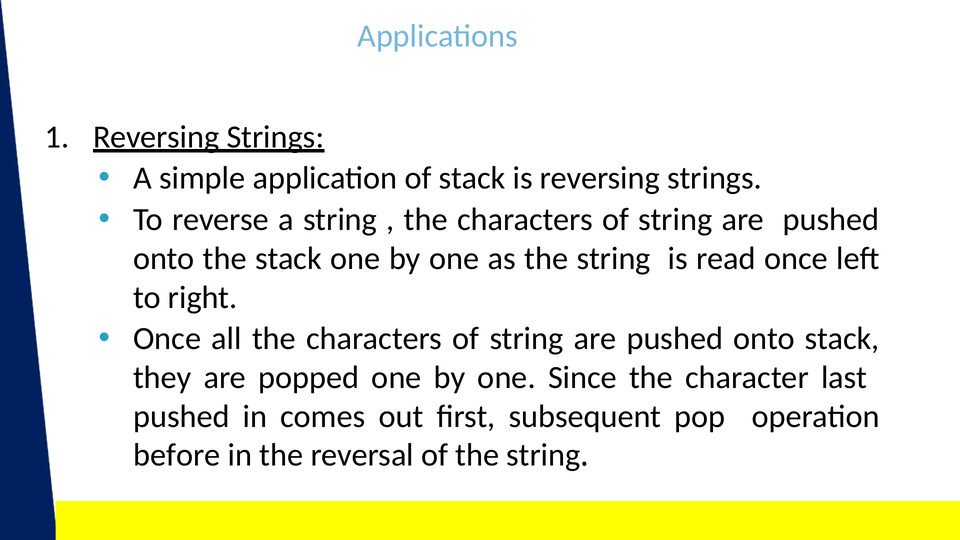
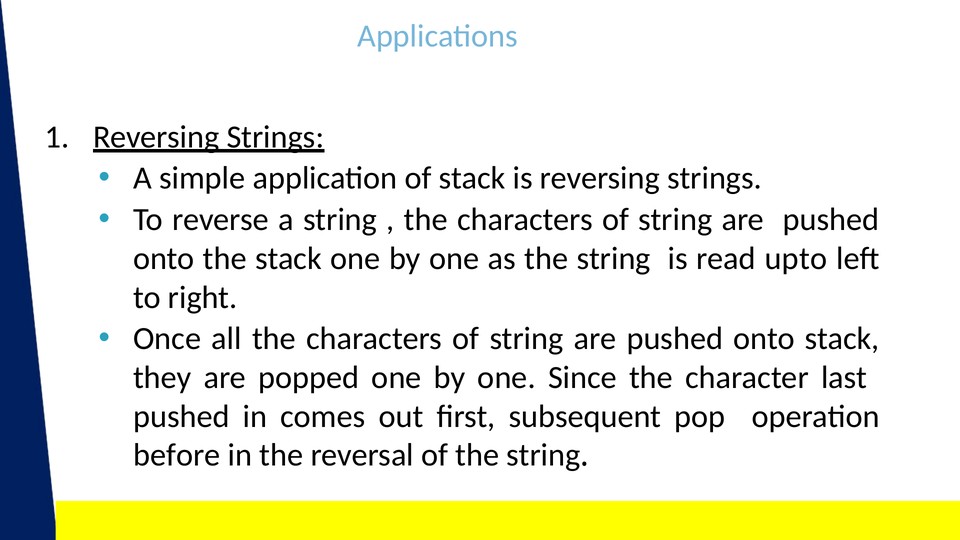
read once: once -> upto (796, 258)
